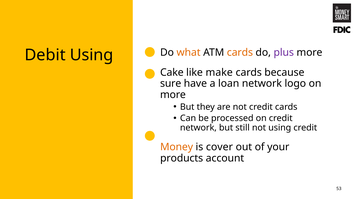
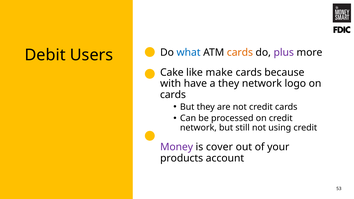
Debit Using: Using -> Users (92, 55)
what colour: orange -> blue (189, 52)
sure: sure -> with (171, 84)
a loan: loan -> they (229, 84)
more: more -> cards (173, 95)
Money colour: orange -> purple (177, 147)
